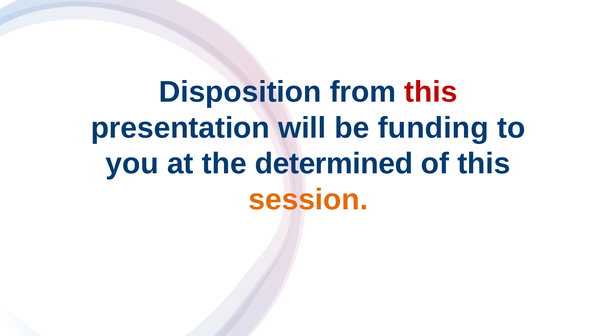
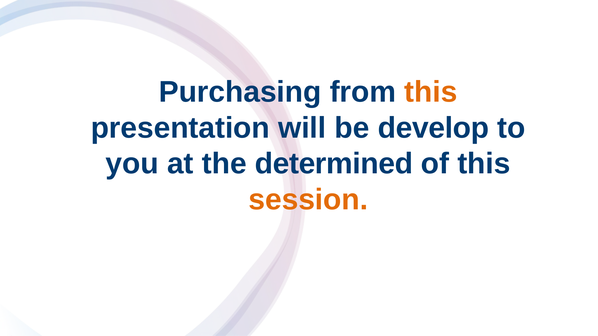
Disposition: Disposition -> Purchasing (240, 92)
this colour: red -> orange (431, 92)
funding: funding -> develop (433, 128)
